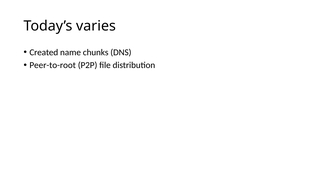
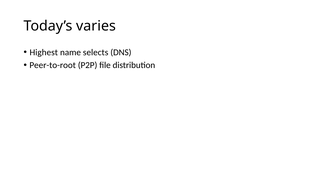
Created: Created -> Highest (44, 52)
chunks: chunks -> selects (96, 52)
